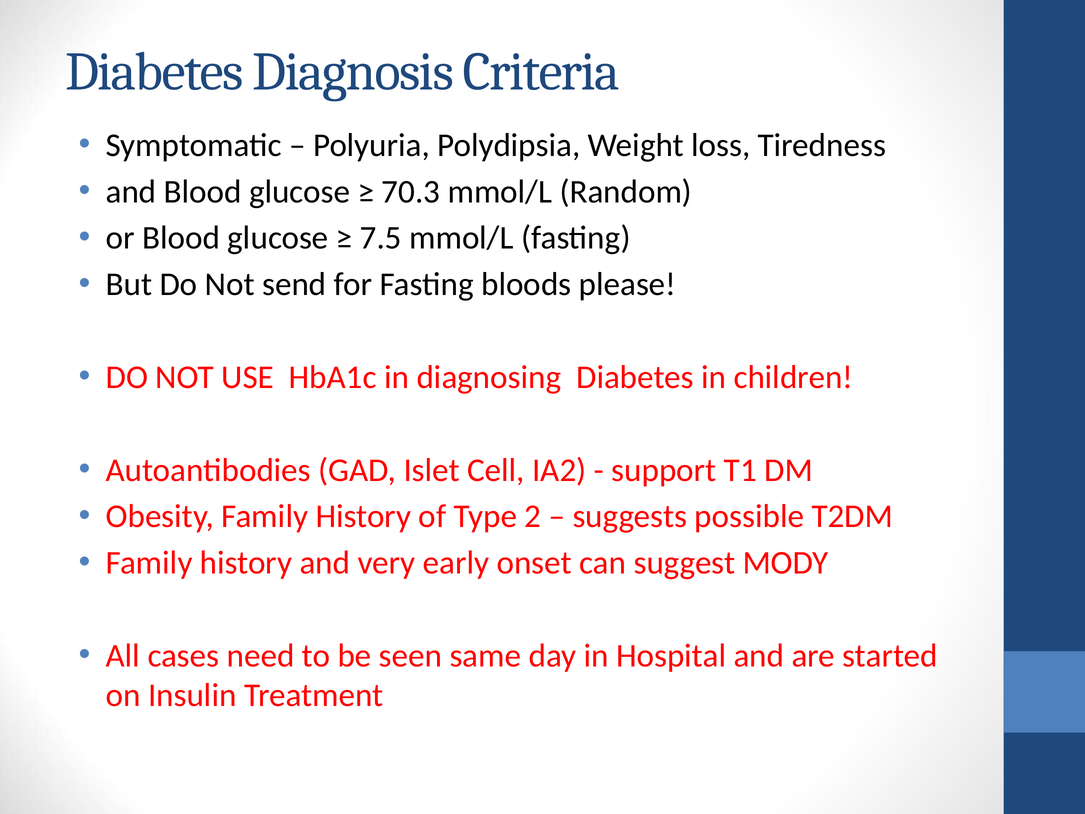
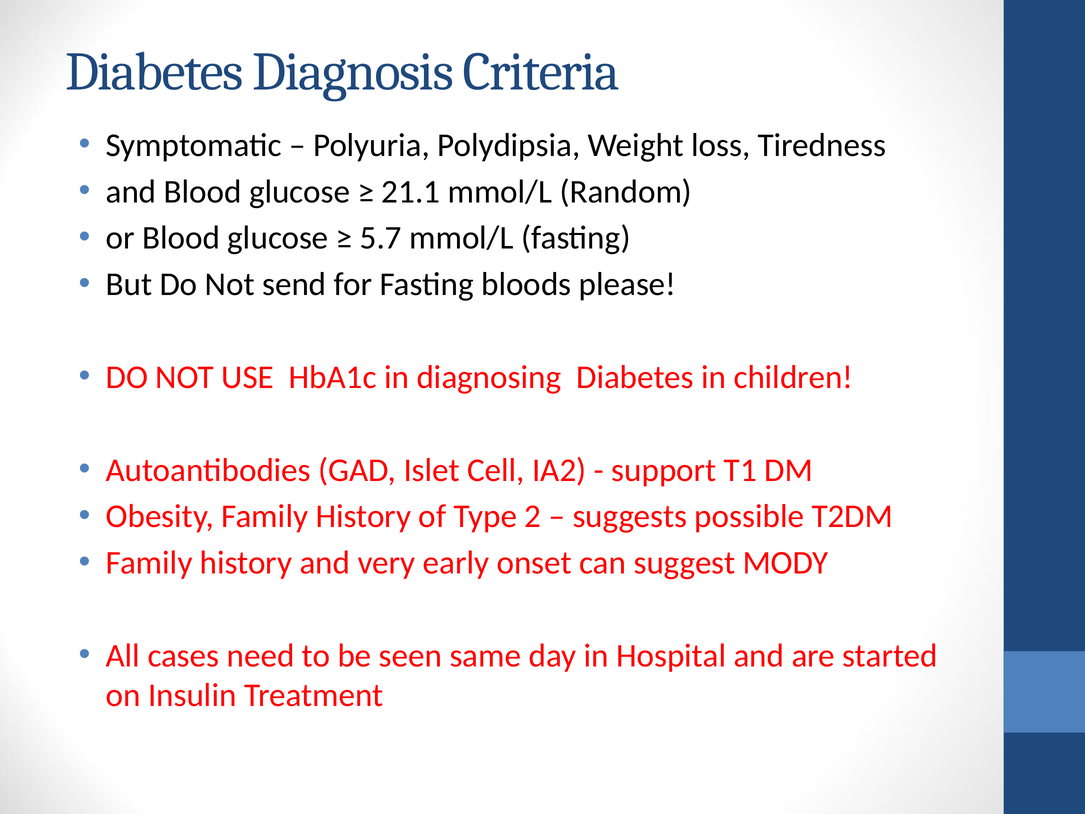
70.3: 70.3 -> 21.1 (411, 192)
7.5: 7.5 -> 5.7 (381, 238)
